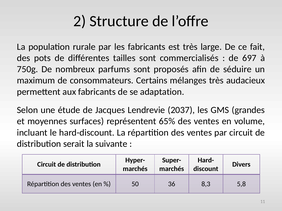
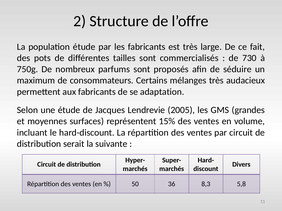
population rurale: rurale -> étude (84, 47)
697: 697 -> 730 (249, 58)
2037: 2037 -> 2005 (181, 110)
65%: 65% -> 15% (167, 122)
